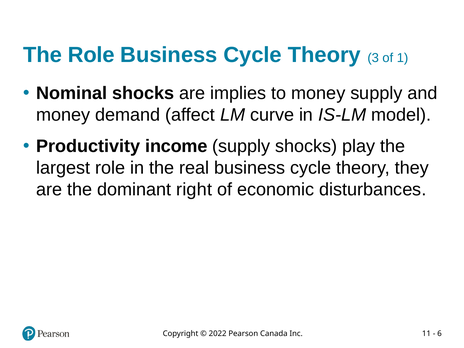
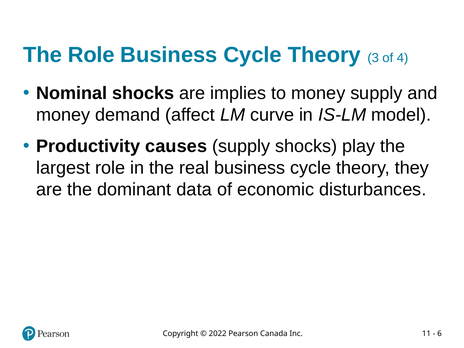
1: 1 -> 4 (403, 58)
income: income -> causes (176, 146)
right: right -> data (194, 190)
